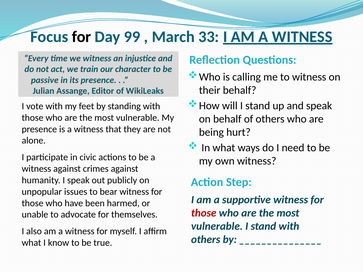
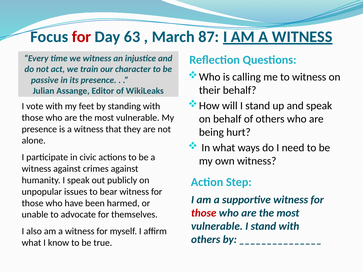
for colour: black -> red (82, 37)
99: 99 -> 63 (132, 37)
33: 33 -> 87 (209, 37)
